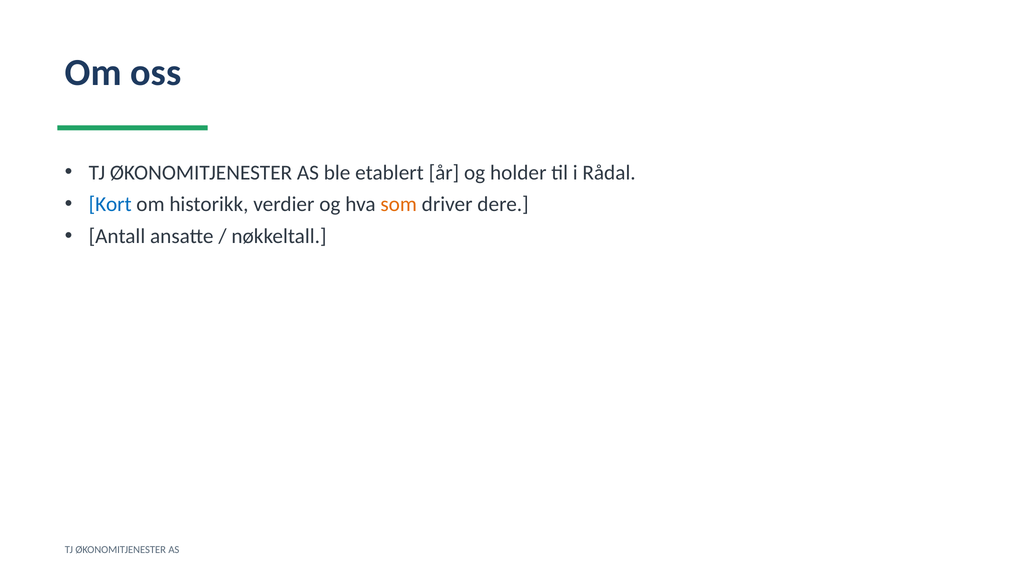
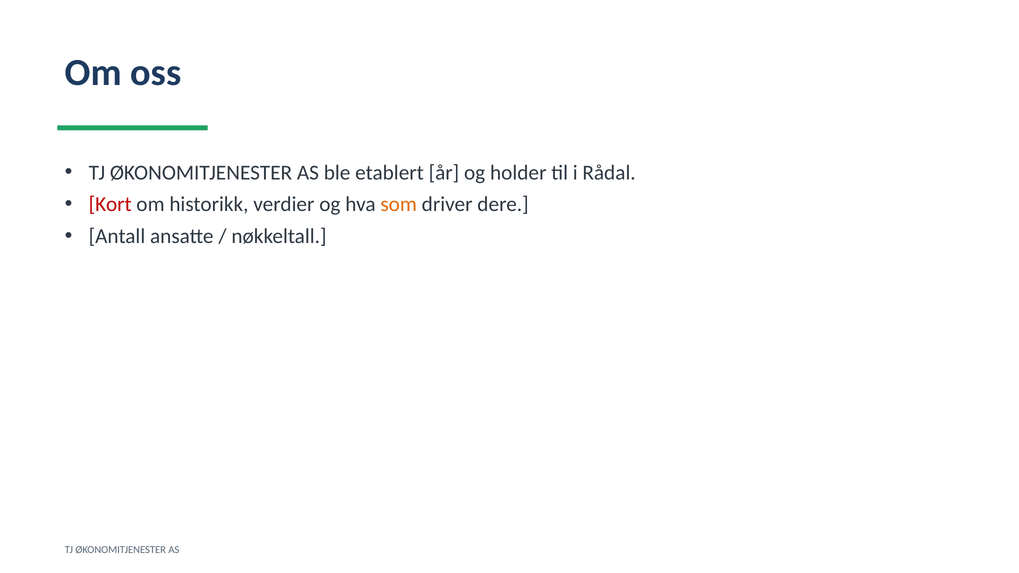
Kort colour: blue -> red (110, 204)
